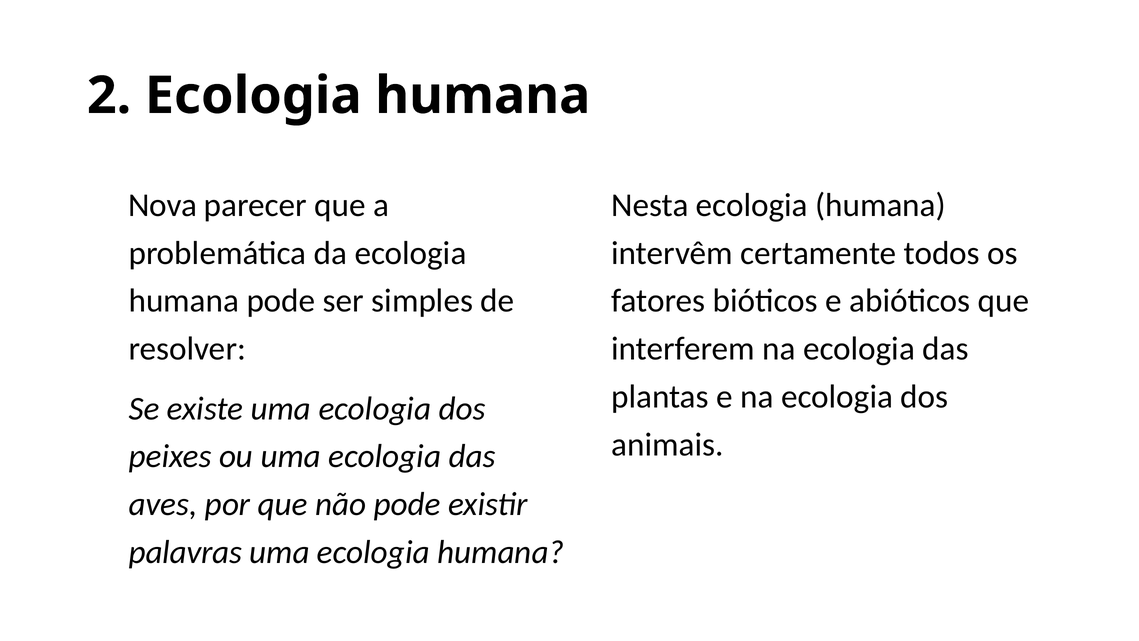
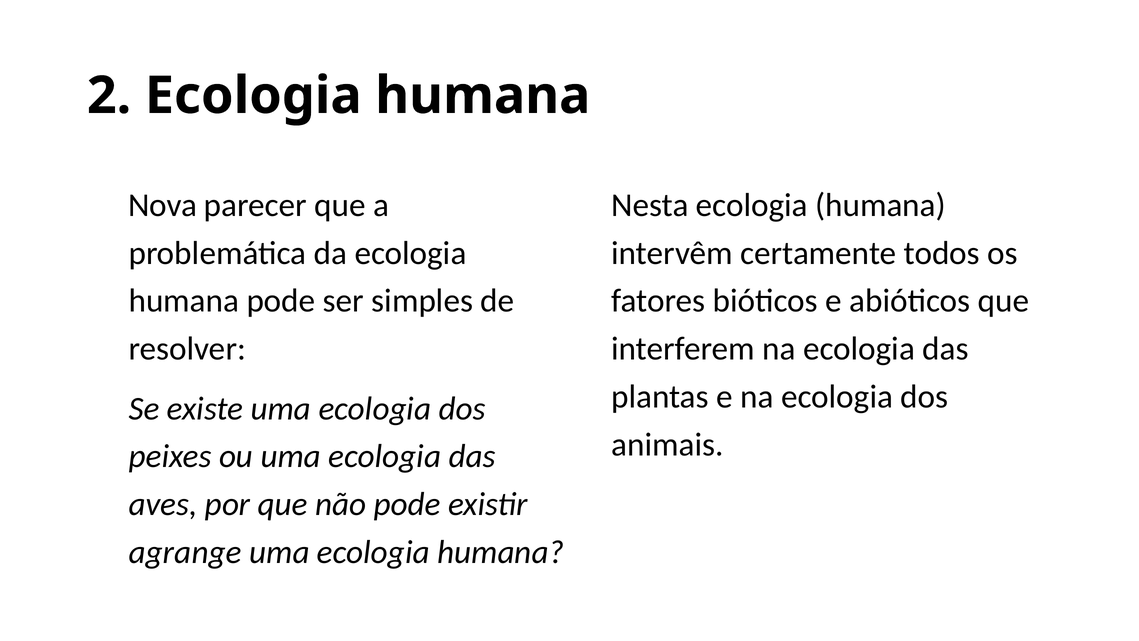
palavras: palavras -> agrange (185, 552)
